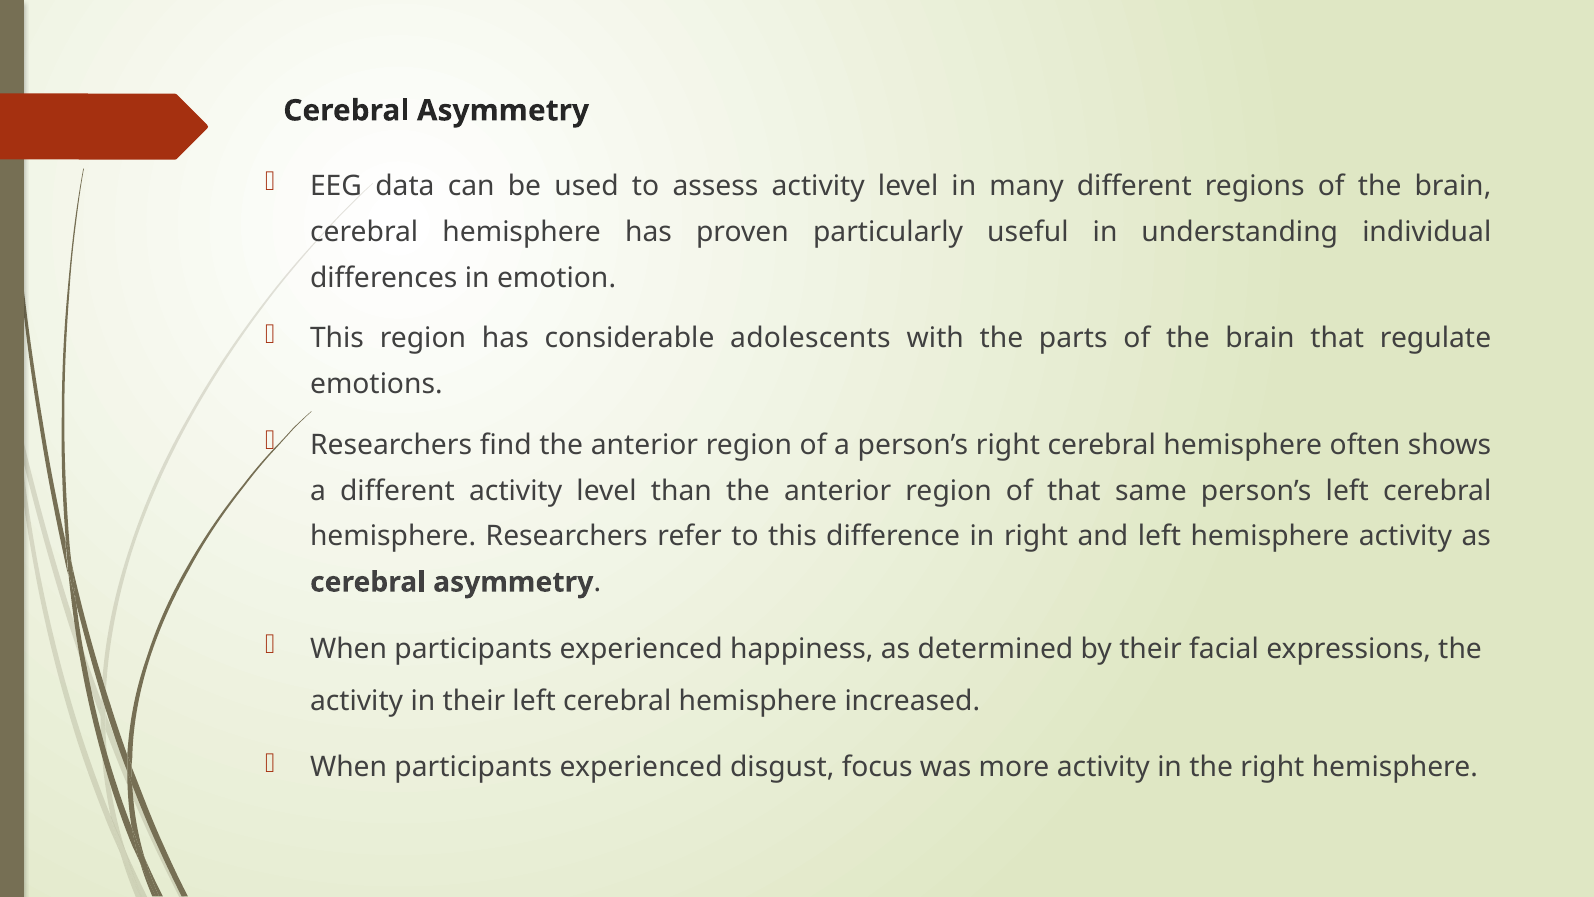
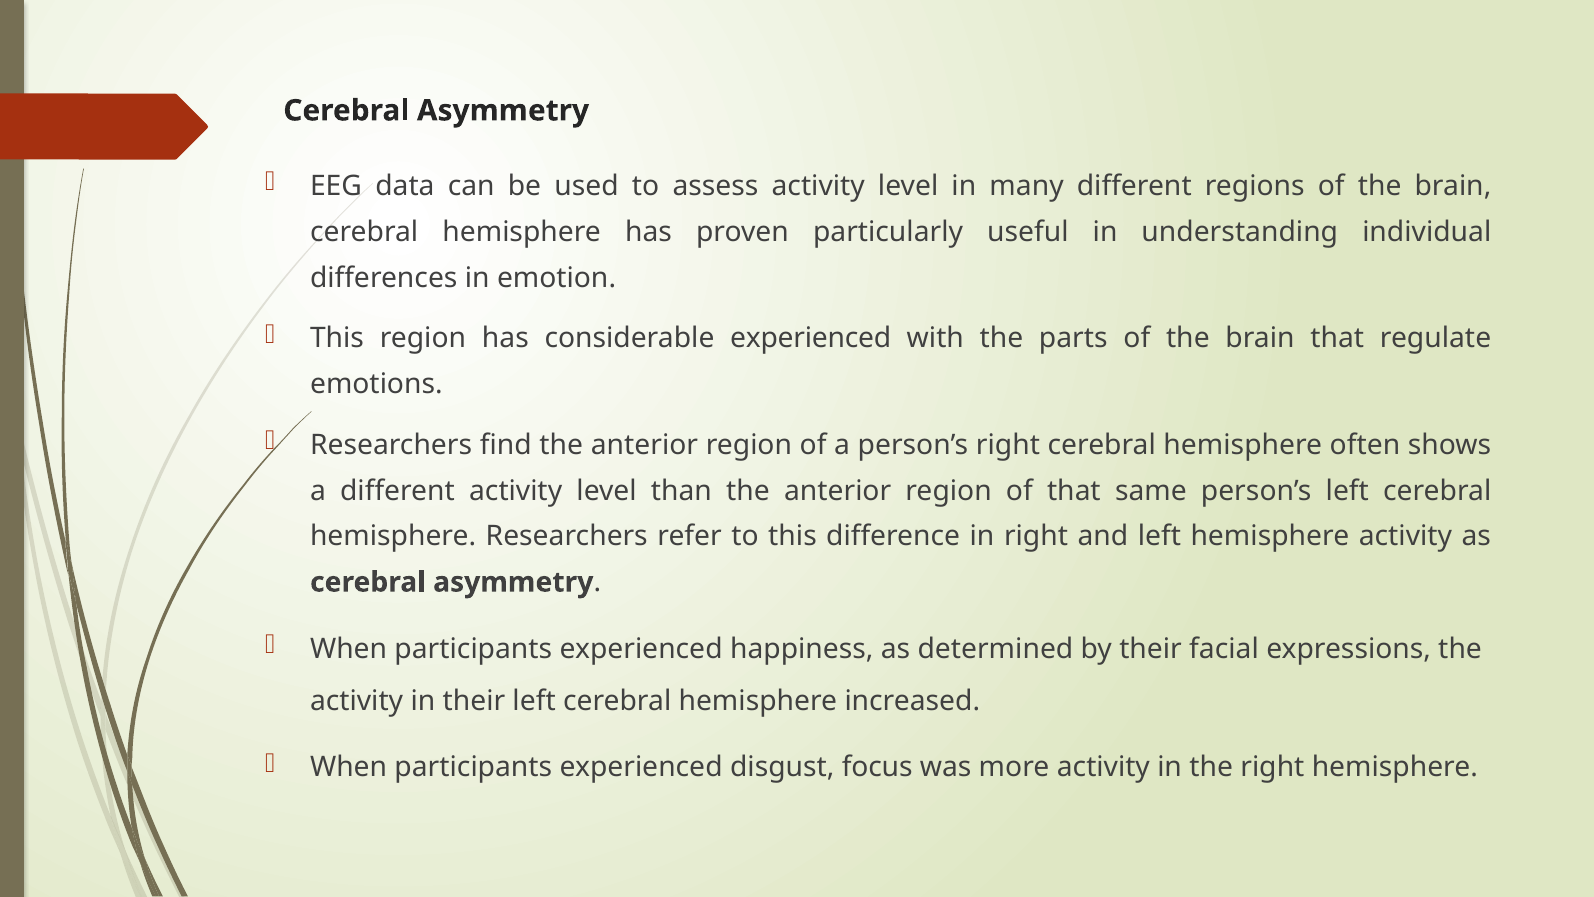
considerable adolescents: adolescents -> experienced (811, 338)
